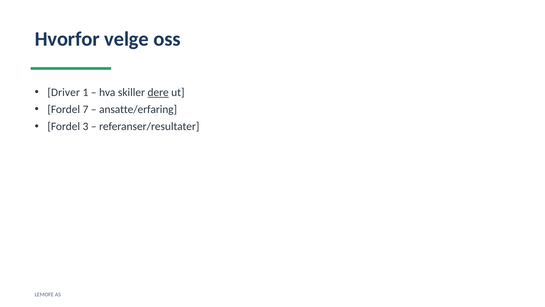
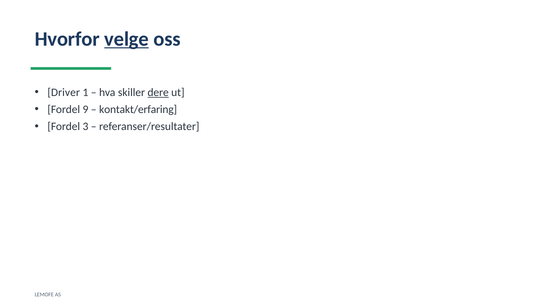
velge underline: none -> present (127, 39)
7: 7 -> 9 (85, 109)
ansatte/erfaring: ansatte/erfaring -> kontakt/erfaring (138, 109)
